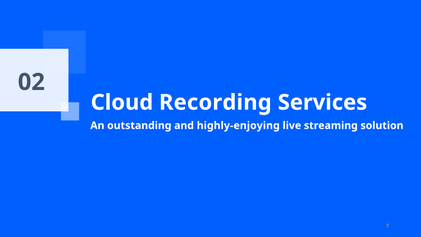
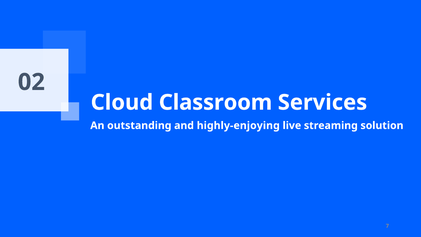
Recording: Recording -> Classroom (215, 102)
